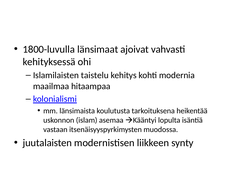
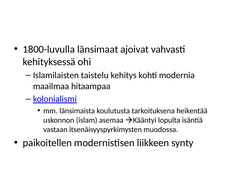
juutalaisten: juutalaisten -> paikoitellen (47, 142)
